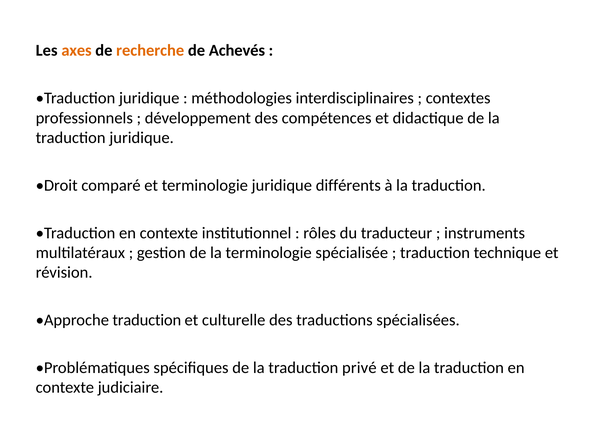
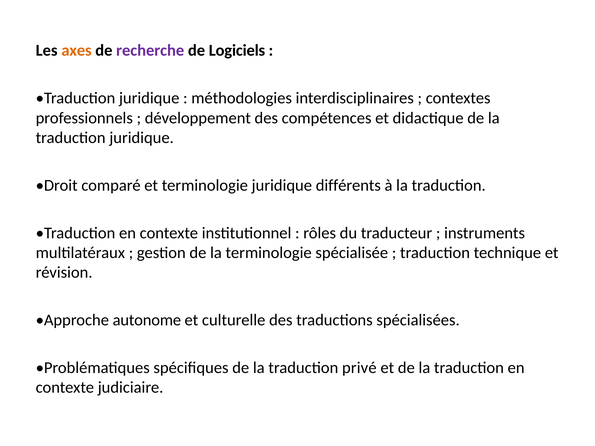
recherche colour: orange -> purple (150, 51)
Achevés: Achevés -> Logiciels (237, 51)
Approche traduction: traduction -> autonome (147, 320)
